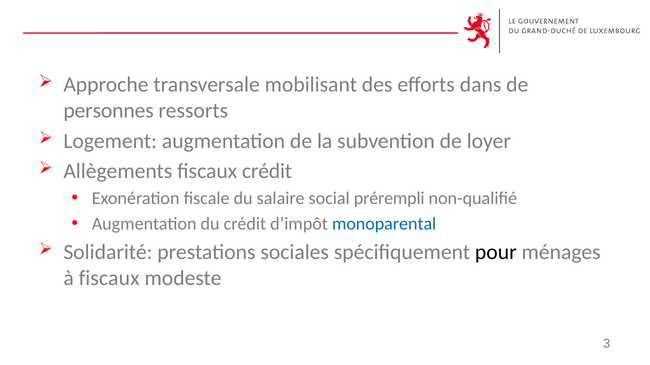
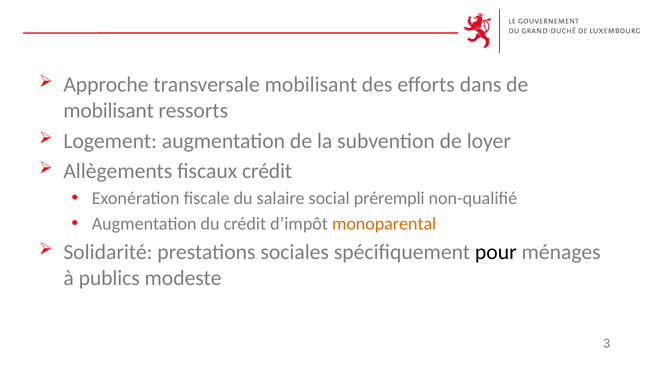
personnes: personnes -> mobilisant (109, 111)
monoparental colour: blue -> orange (384, 224)
à fiscaux: fiscaux -> publics (109, 278)
